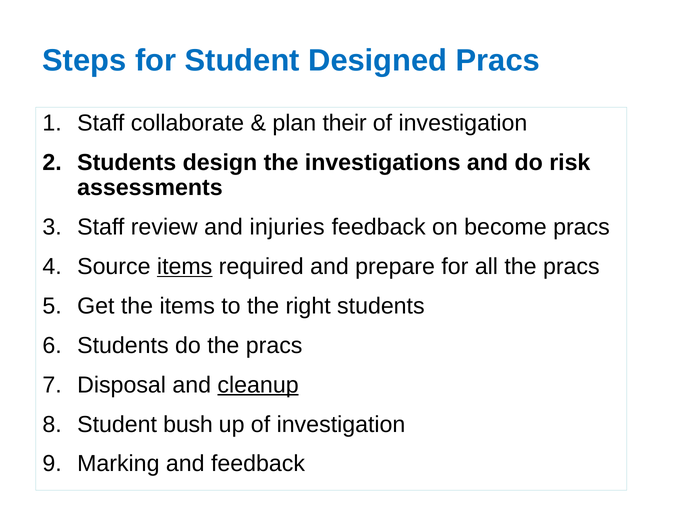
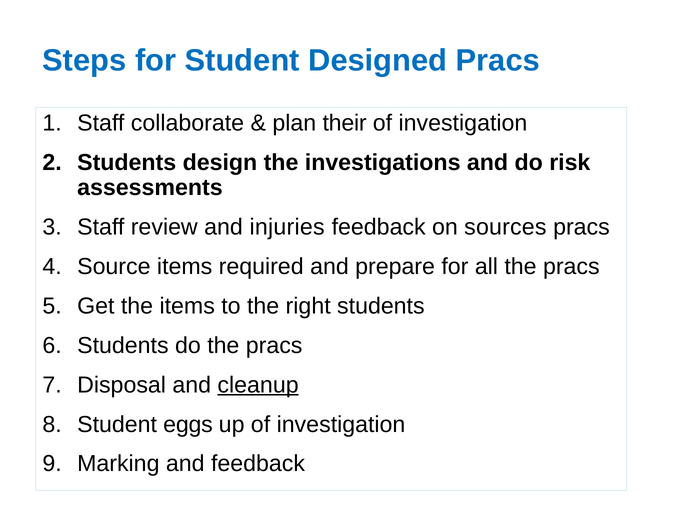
become: become -> sources (505, 227)
items underline: present -> none (185, 267)
bush: bush -> eggs (188, 425)
